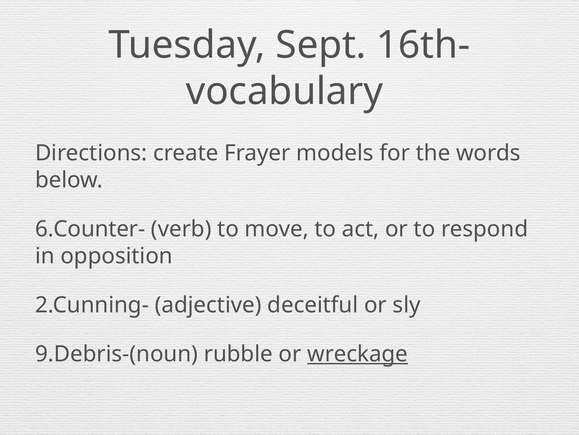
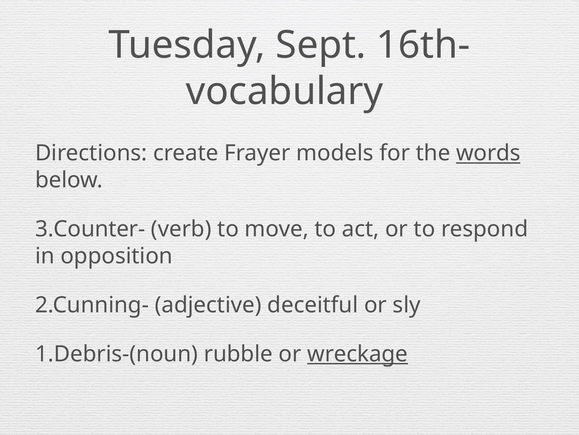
words underline: none -> present (488, 153)
6.Counter-: 6.Counter- -> 3.Counter- (90, 229)
9.Debris-(noun: 9.Debris-(noun -> 1.Debris-(noun (117, 353)
